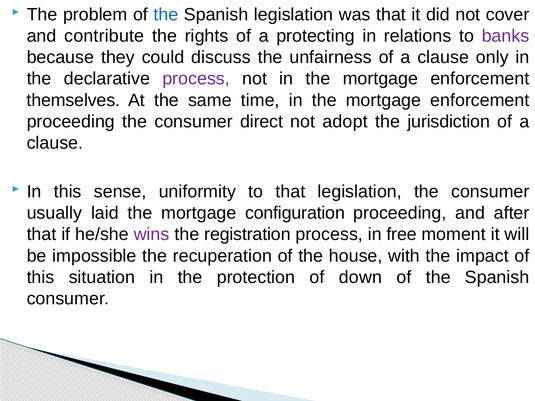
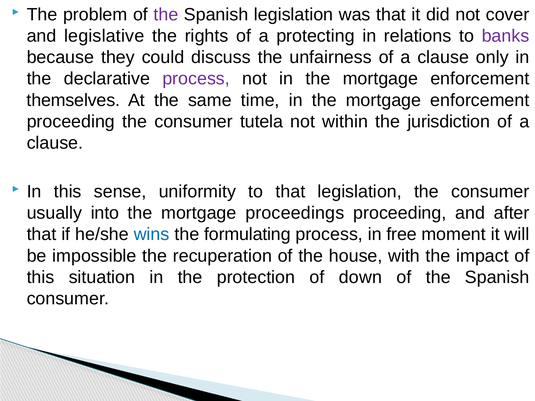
the colour: blue -> purple (166, 15)
contribute: contribute -> legislative (104, 36)
direct: direct -> tutela (262, 122)
adopt: adopt -> within (345, 122)
laid: laid -> into (105, 213)
configuration: configuration -> proceedings (295, 213)
wins colour: purple -> blue (152, 235)
registration: registration -> formulating (247, 235)
